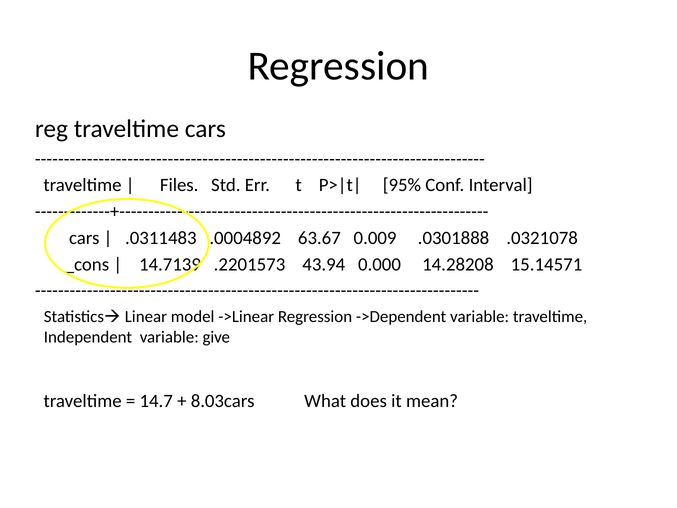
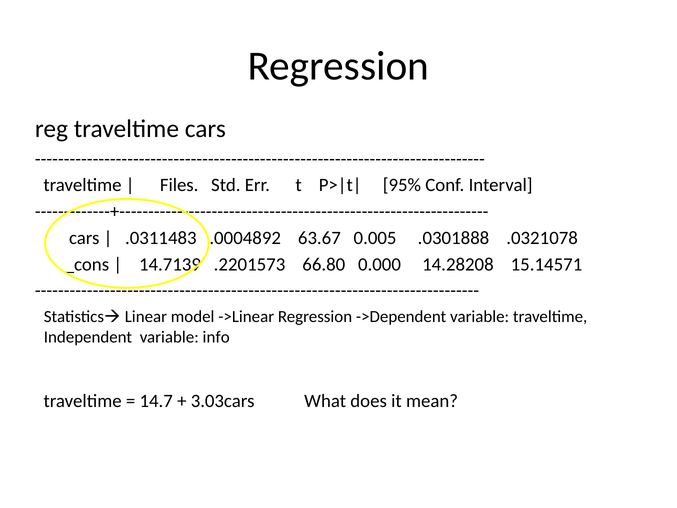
0.009: 0.009 -> 0.005 (375, 238)
43.94: 43.94 -> 66.80 (324, 264)
give: give -> info (216, 337)
8.03cars: 8.03cars -> 3.03cars (223, 401)
